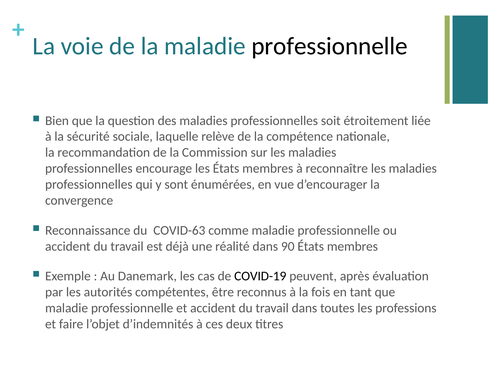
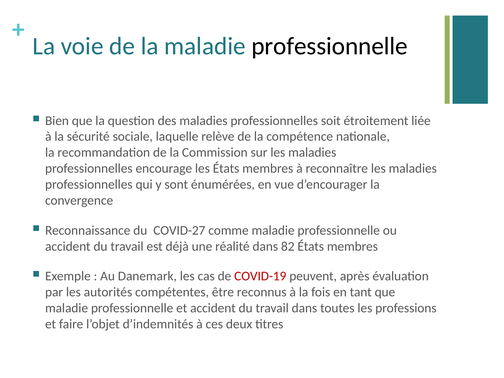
COVID-63: COVID-63 -> COVID-27 (179, 230)
90: 90 -> 82 (288, 246)
COVID-19 colour: black -> red (260, 276)
